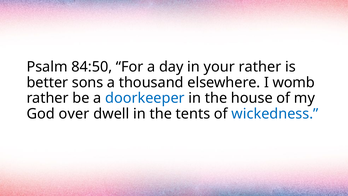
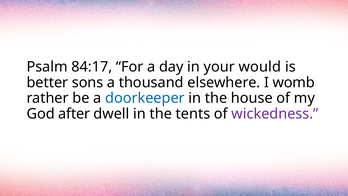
84:50: 84:50 -> 84:17 (92, 67)
your rather: rather -> would (260, 67)
over: over -> after (74, 114)
wickedness colour: blue -> purple (275, 114)
